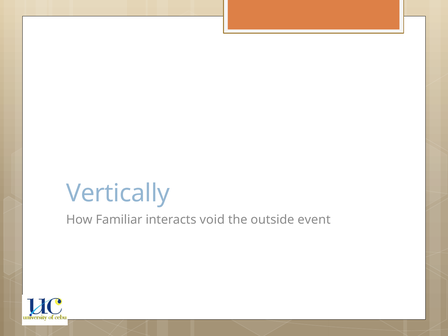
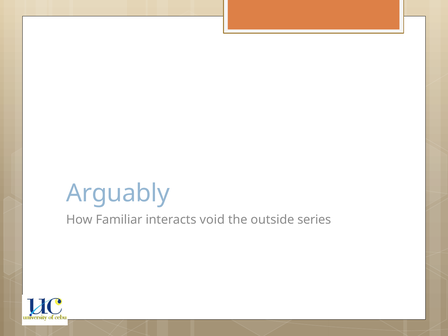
Vertically: Vertically -> Arguably (118, 193)
event: event -> series (314, 220)
